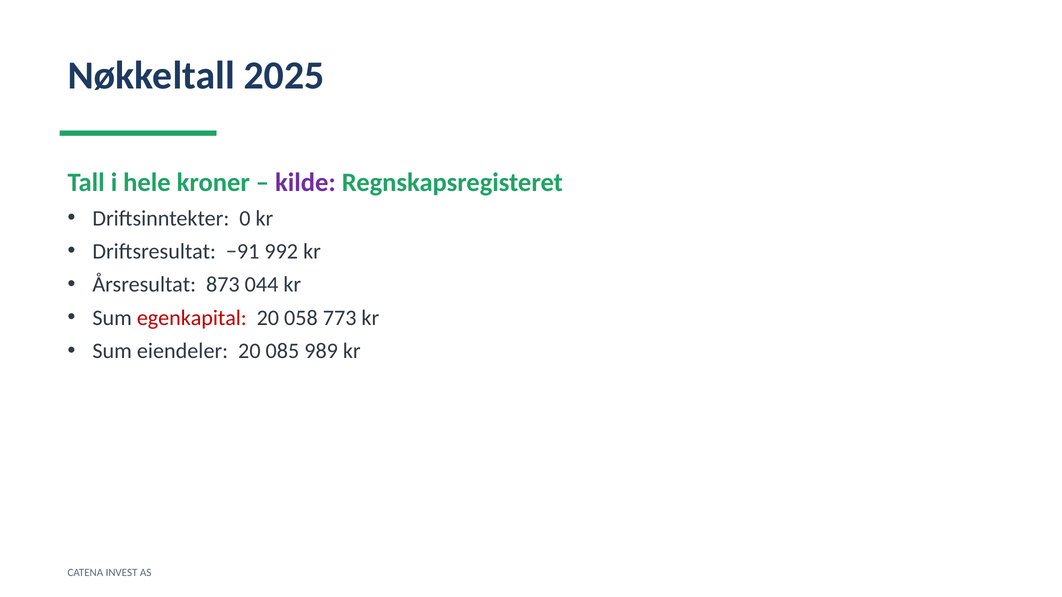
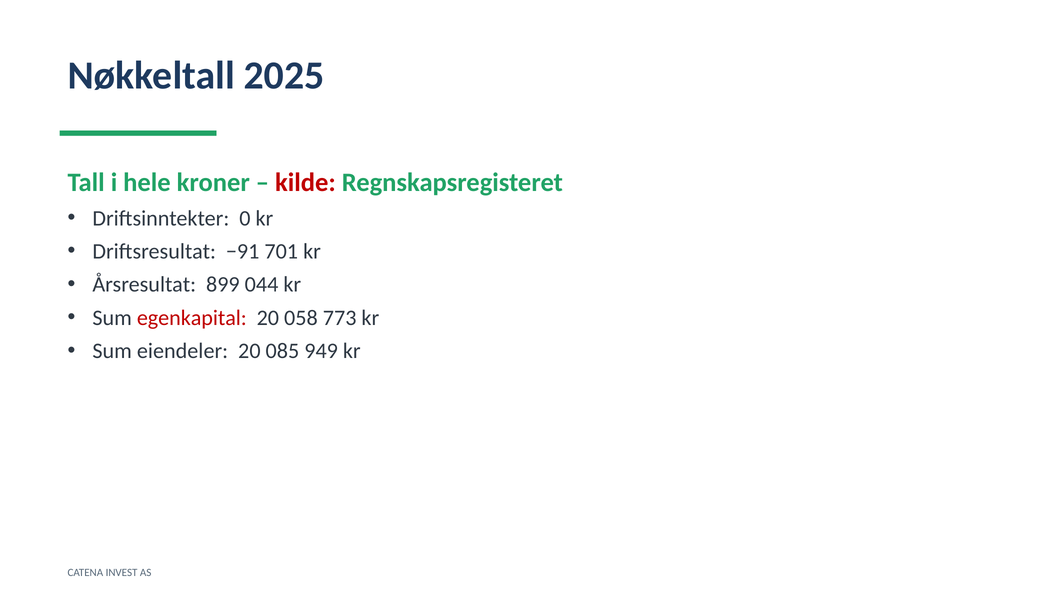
kilde colour: purple -> red (305, 183)
992: 992 -> 701 (281, 252)
873: 873 -> 899 (223, 285)
989: 989 -> 949 (321, 351)
